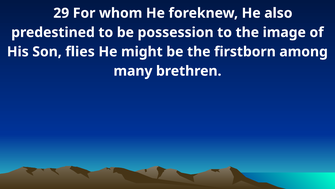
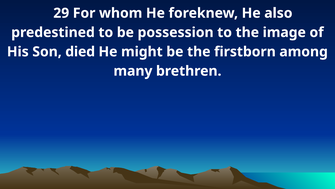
flies: flies -> died (80, 52)
